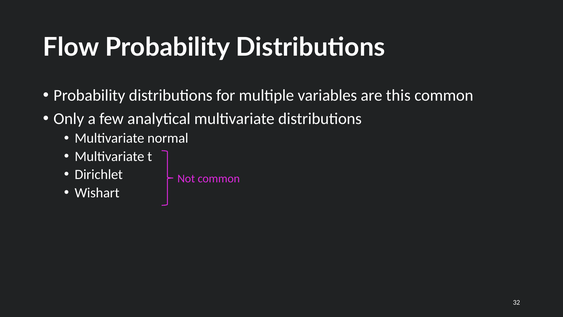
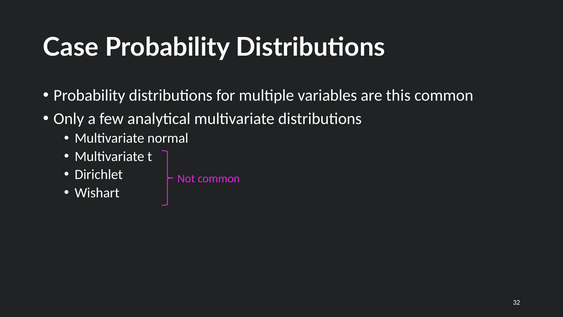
Flow: Flow -> Case (71, 47)
